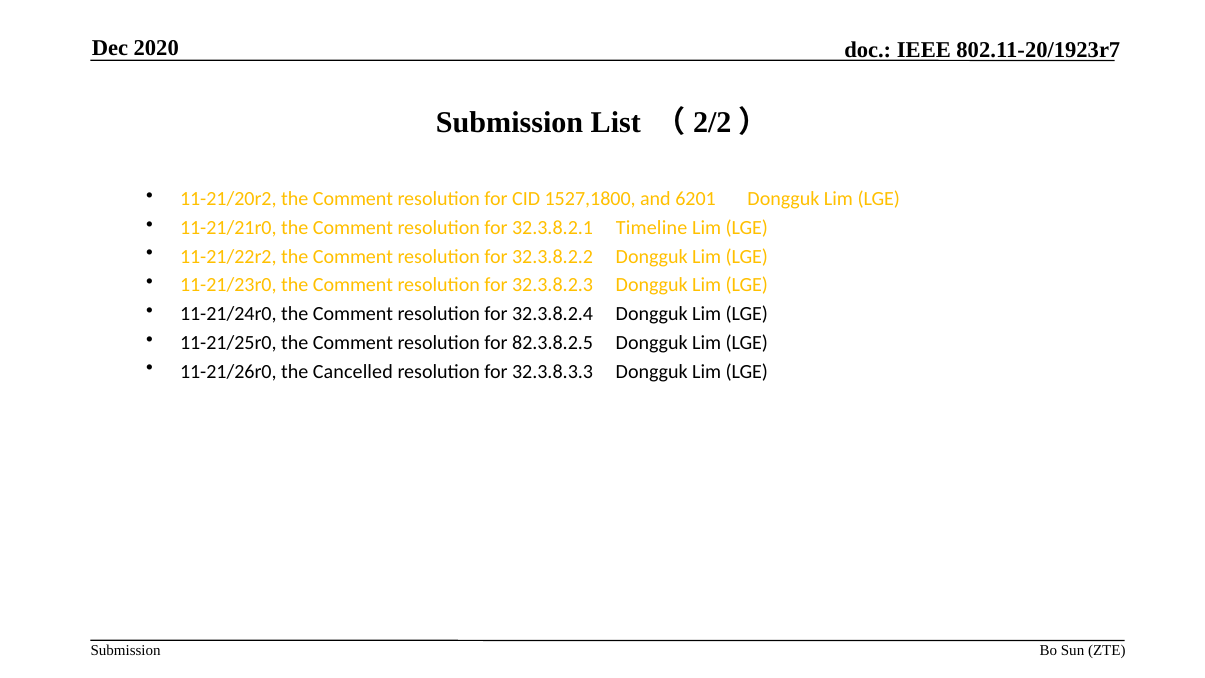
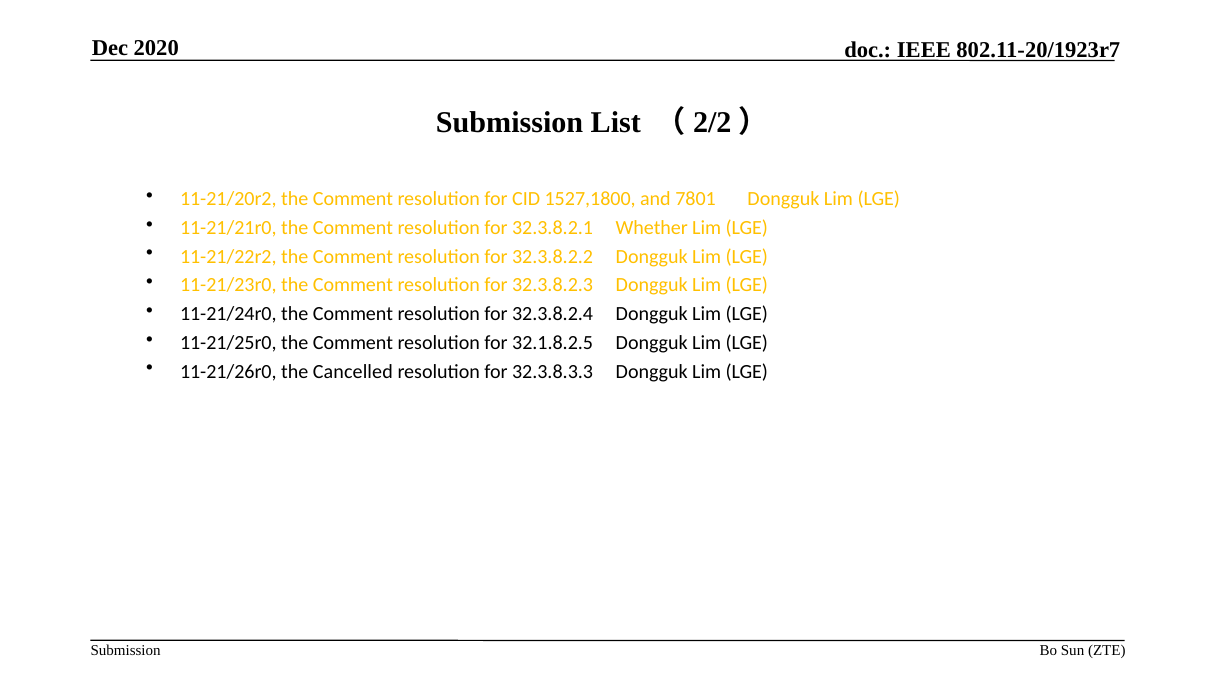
6201: 6201 -> 7801 (696, 199)
Timeline: Timeline -> Whether (652, 228)
82.3.8.2.5: 82.3.8.2.5 -> 32.1.8.2.5 (553, 343)
